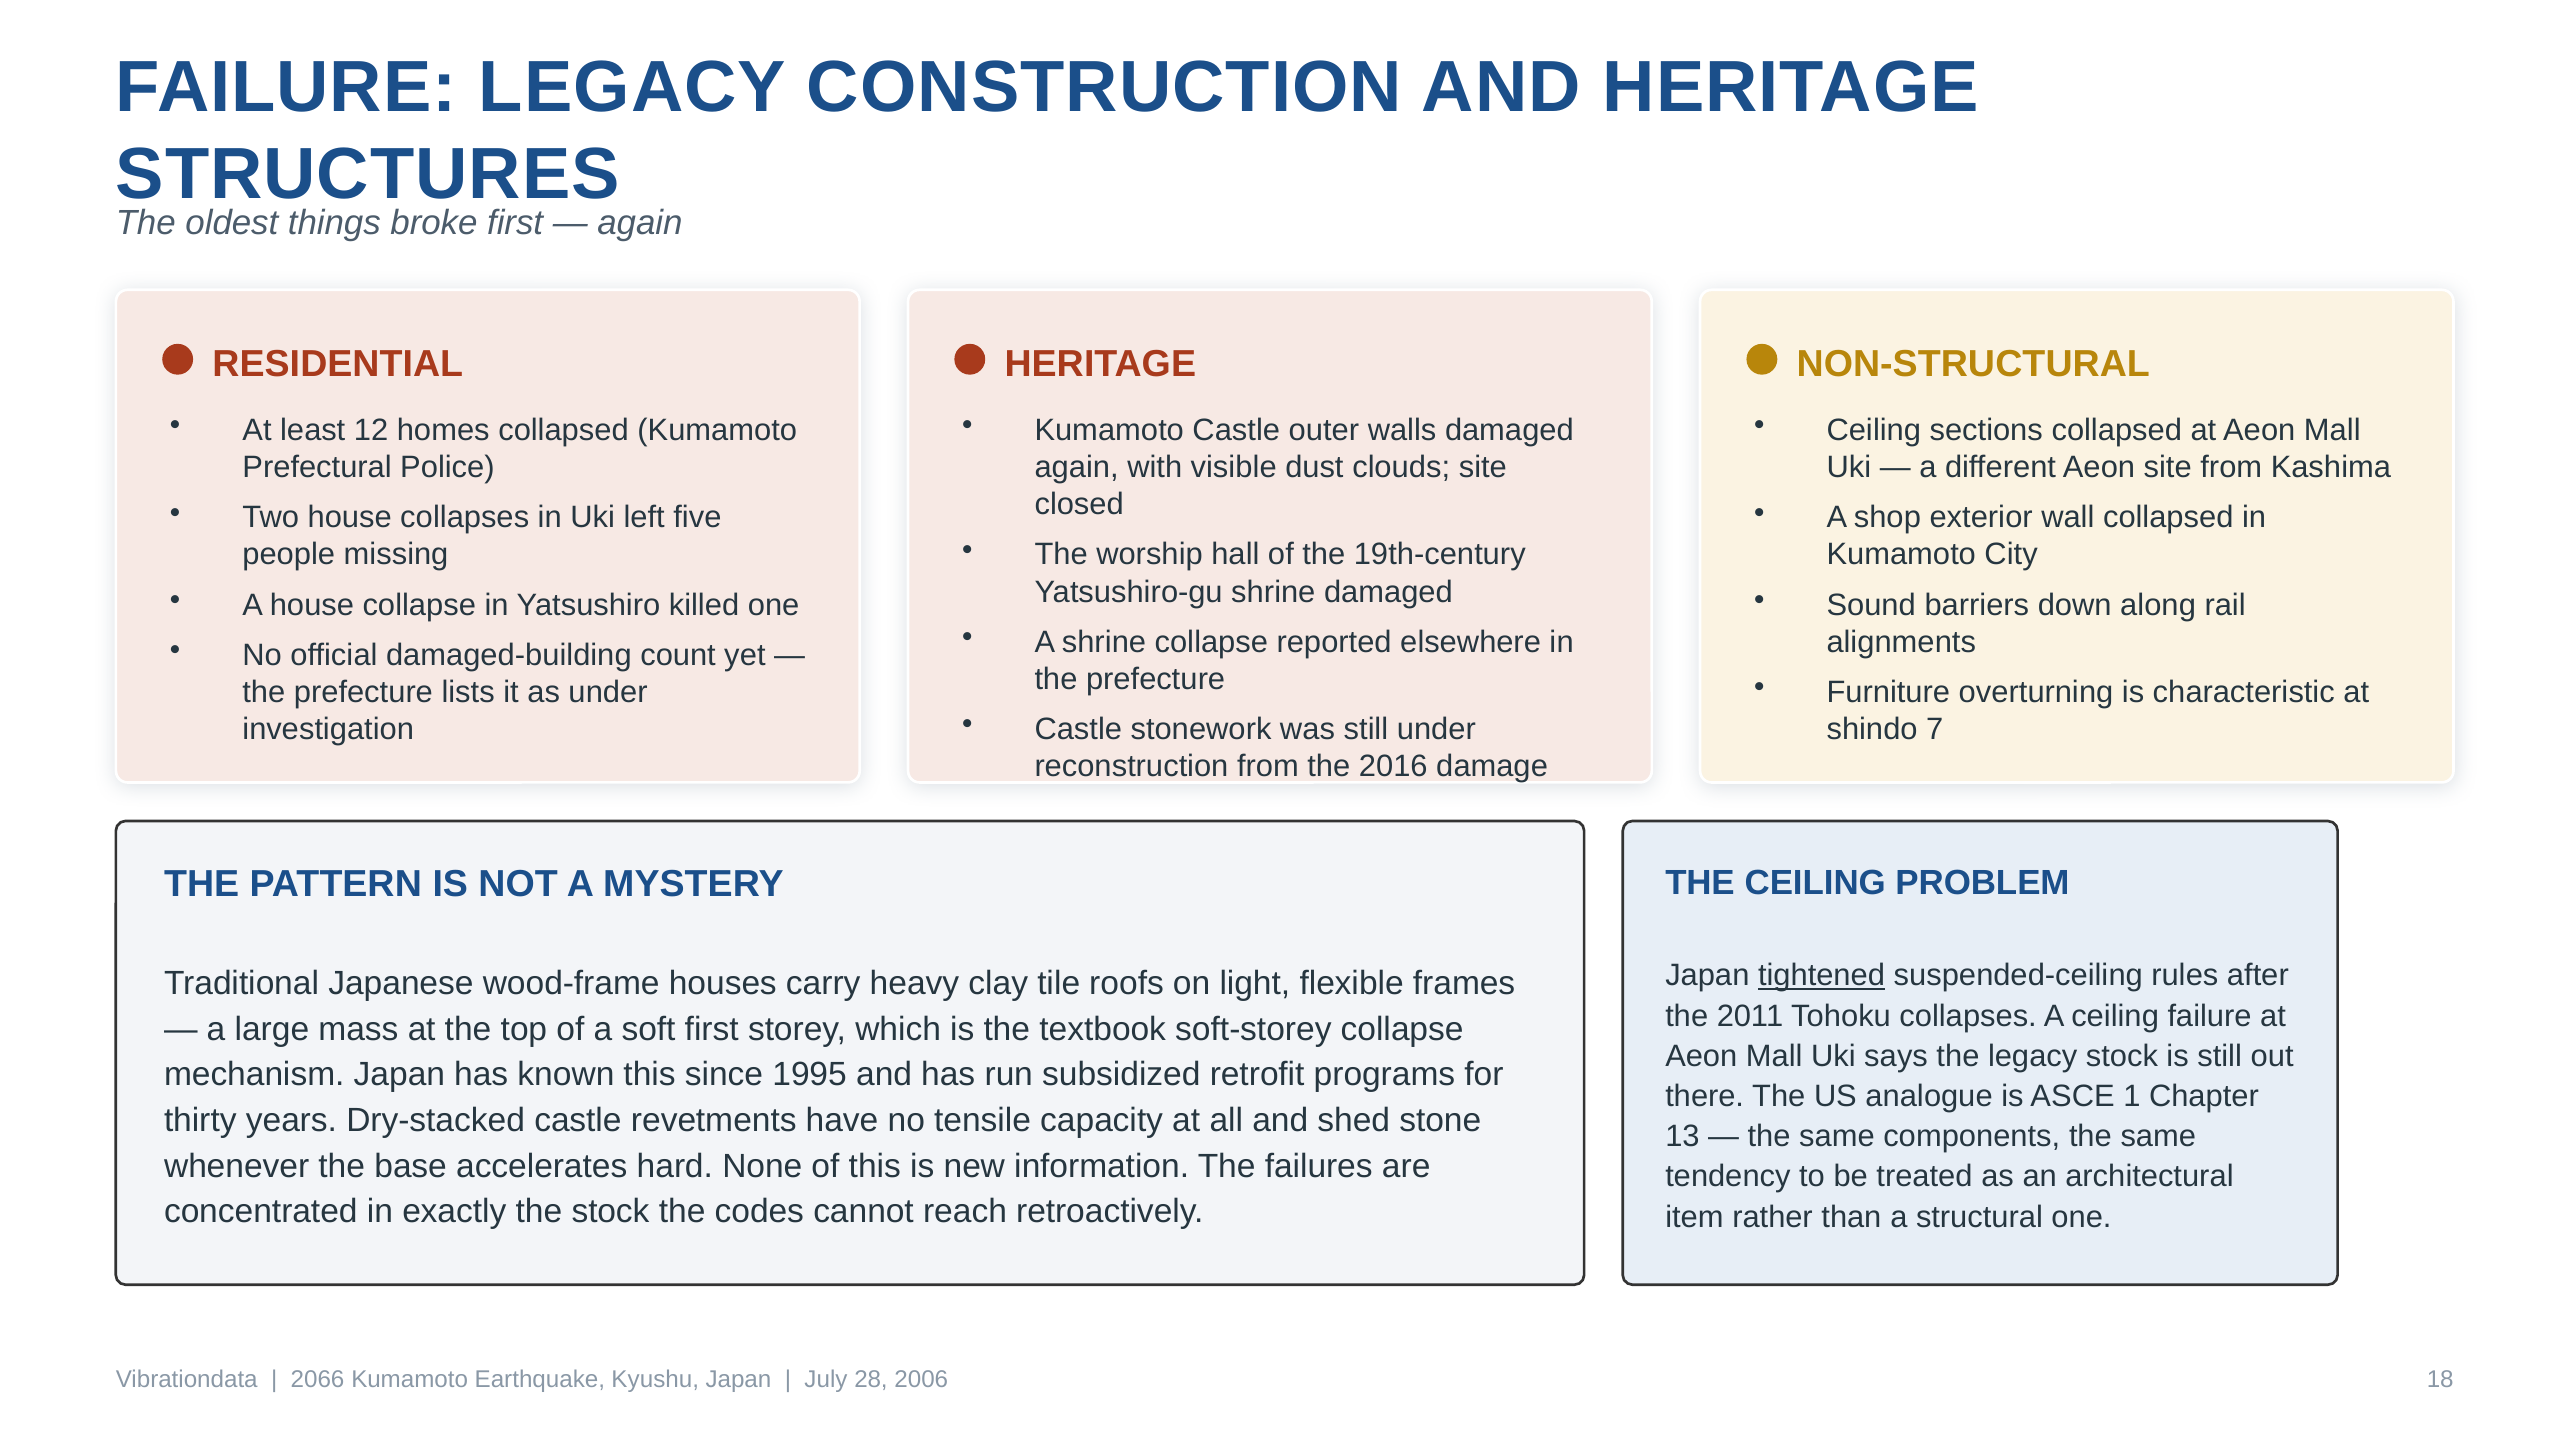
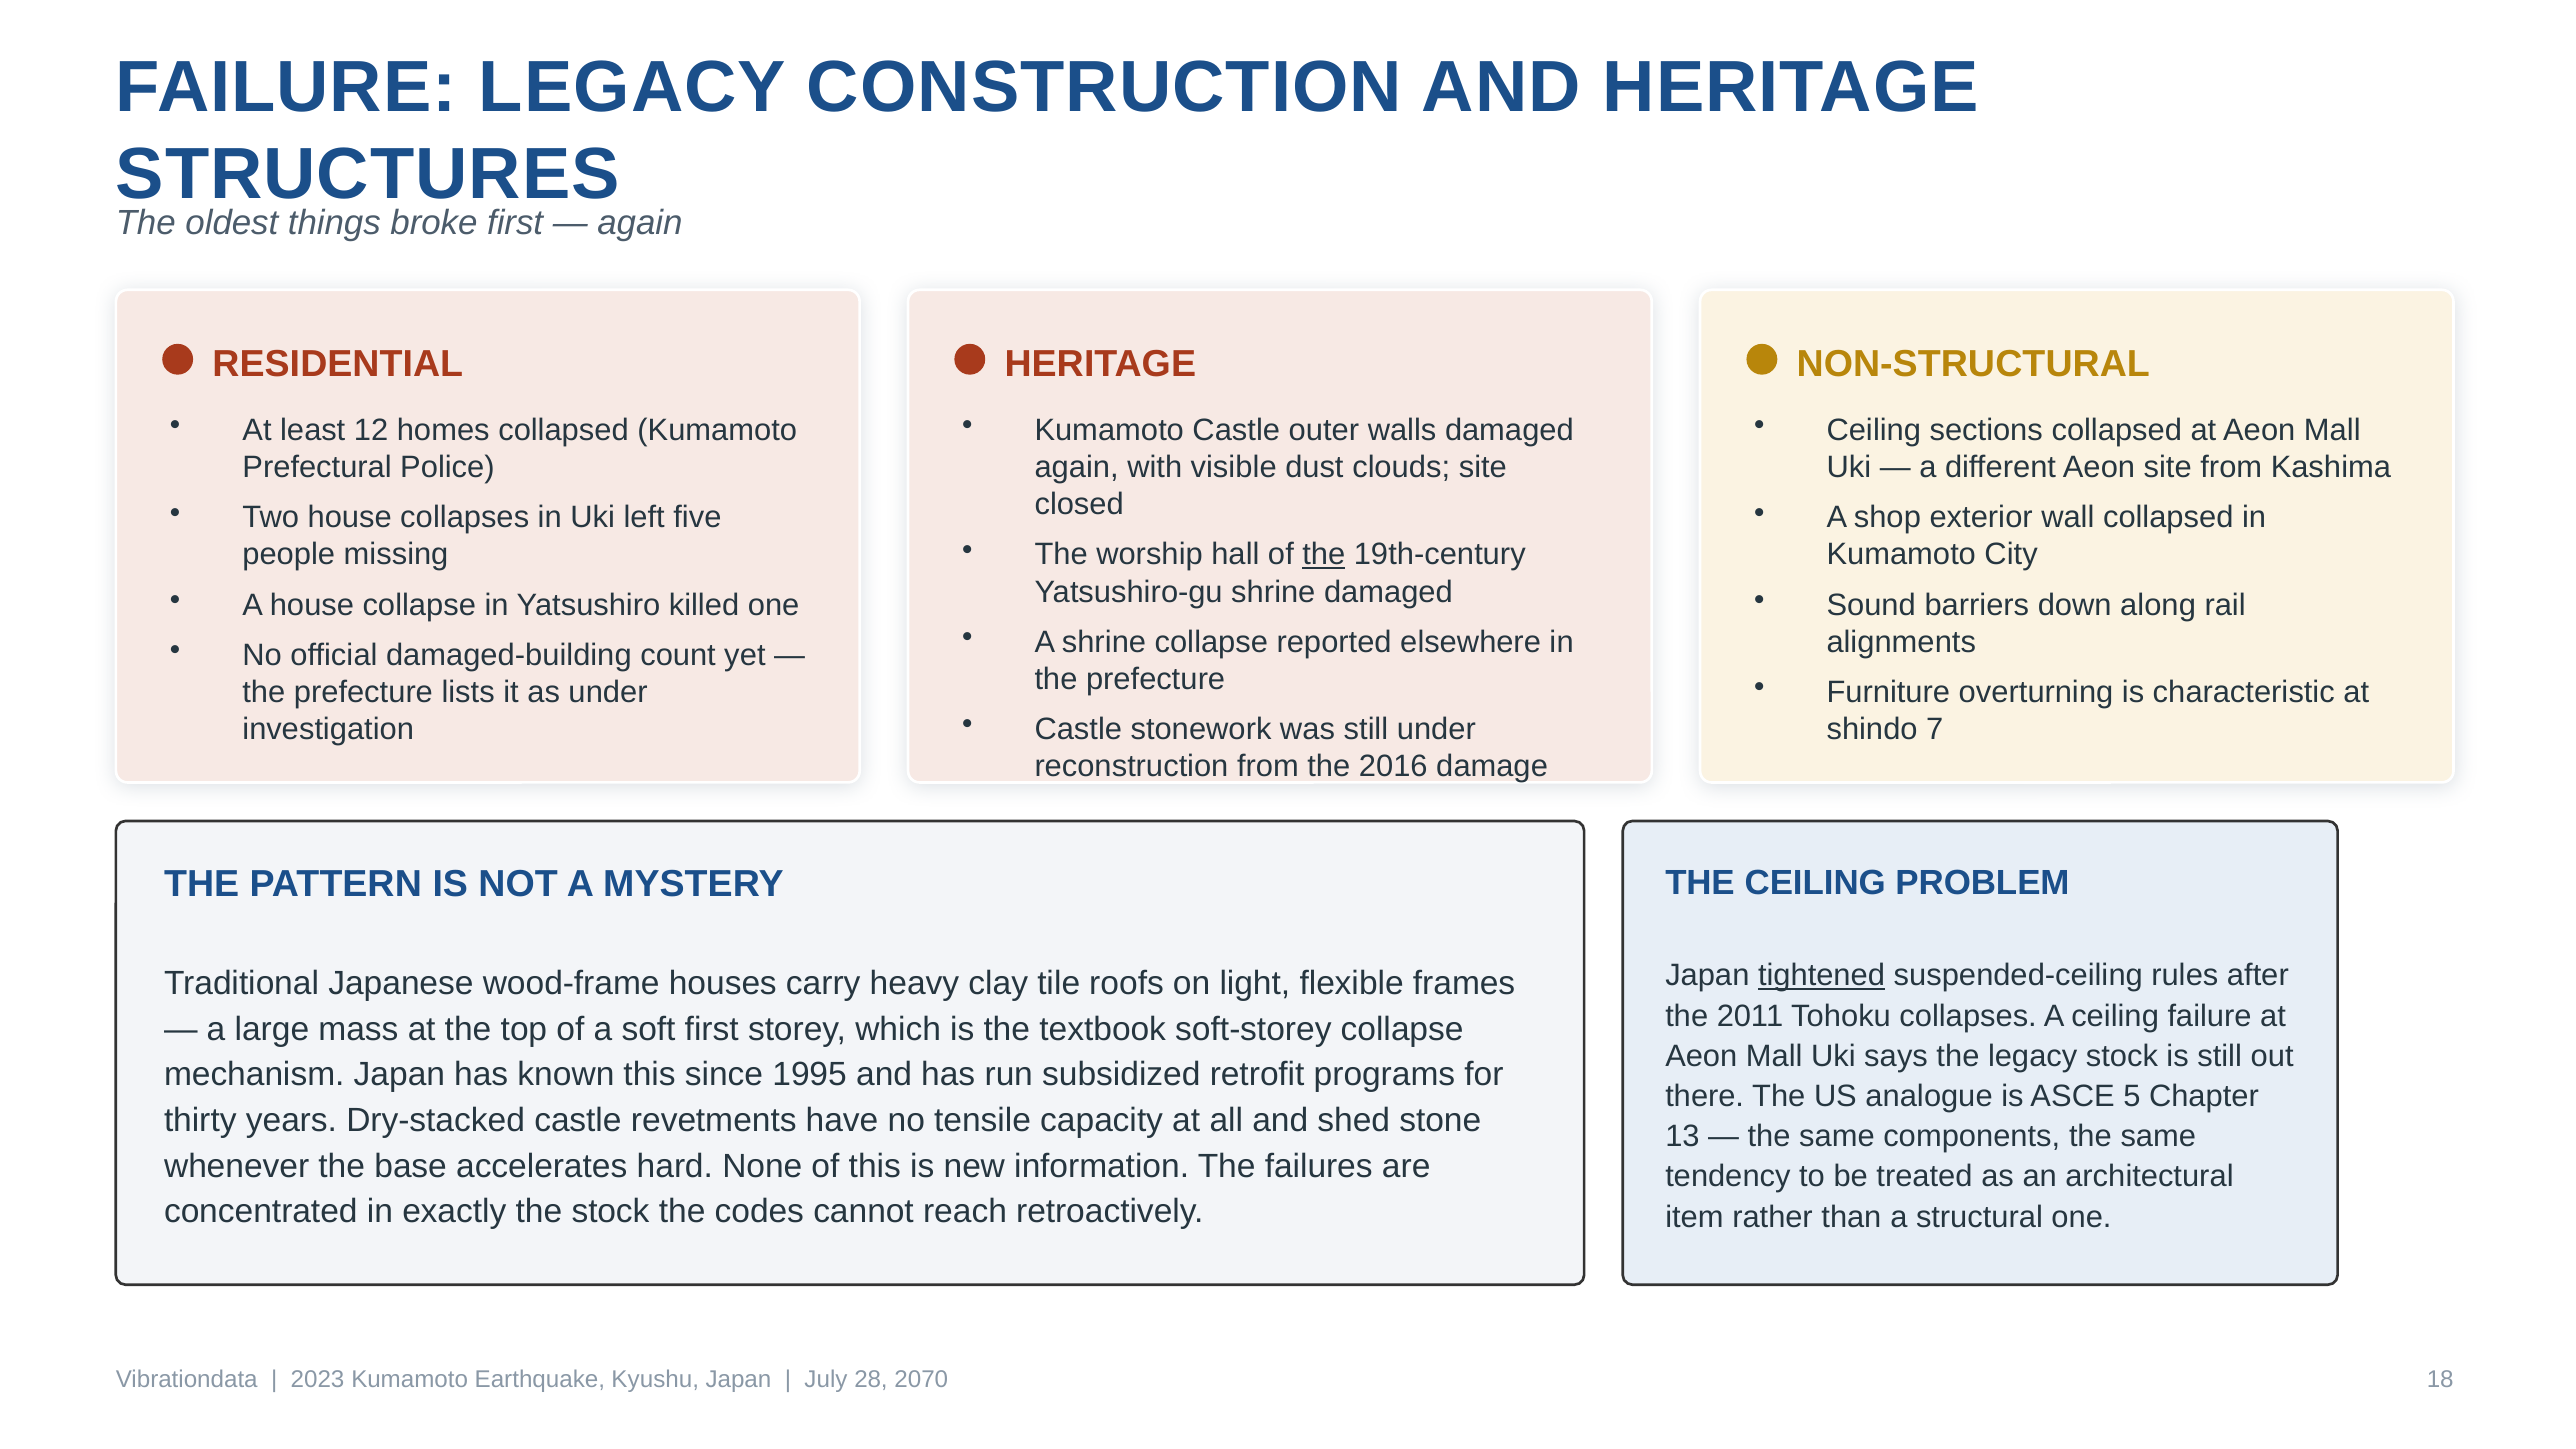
the underline: none -> present (1324, 555)
1: 1 -> 5 (2132, 1096)
2066: 2066 -> 2023 (318, 1379)
2006: 2006 -> 2070 (921, 1379)
